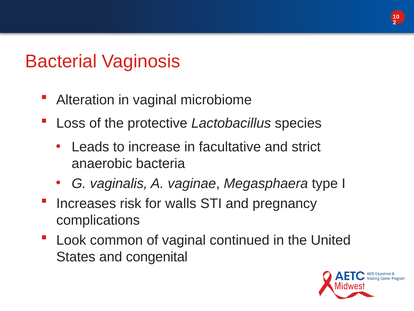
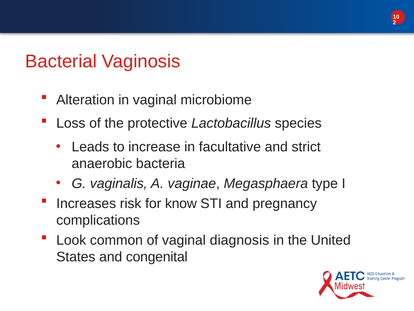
walls: walls -> know (181, 203)
continued: continued -> diagnosis (239, 240)
